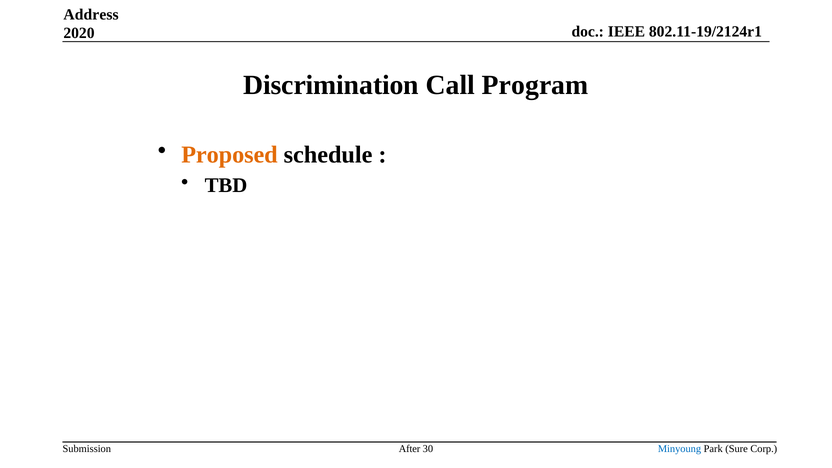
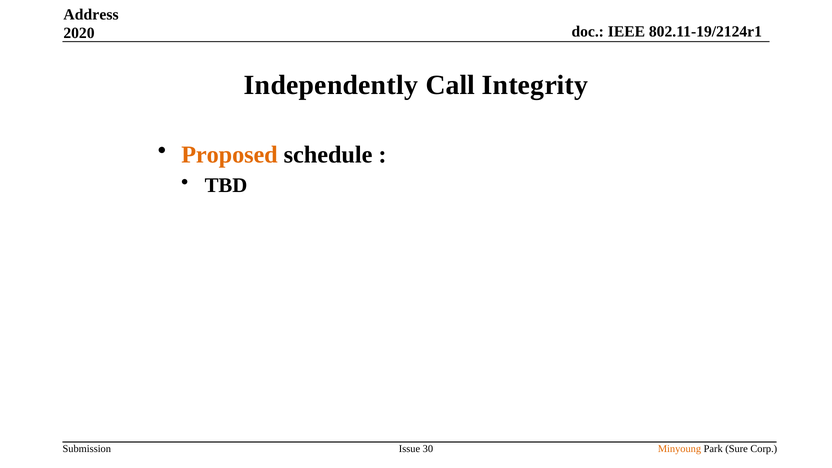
Discrimination: Discrimination -> Independently (331, 85)
Program: Program -> Integrity (535, 85)
After: After -> Issue (409, 449)
Minyoung colour: blue -> orange (679, 449)
